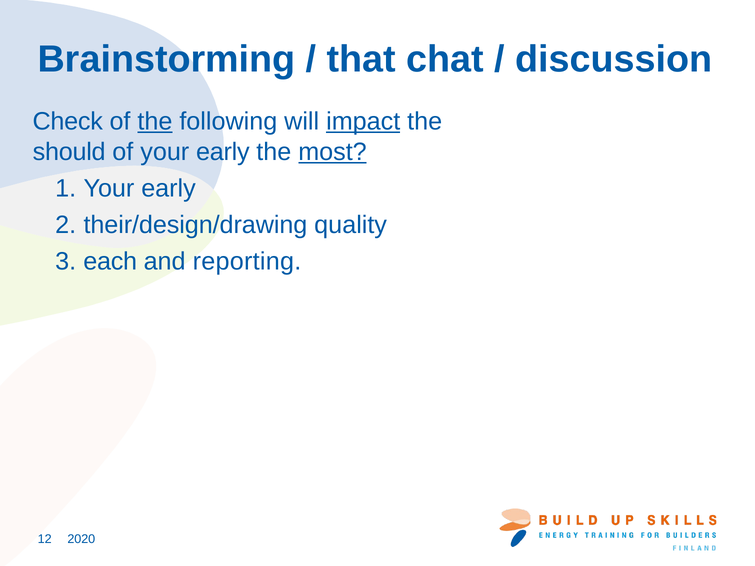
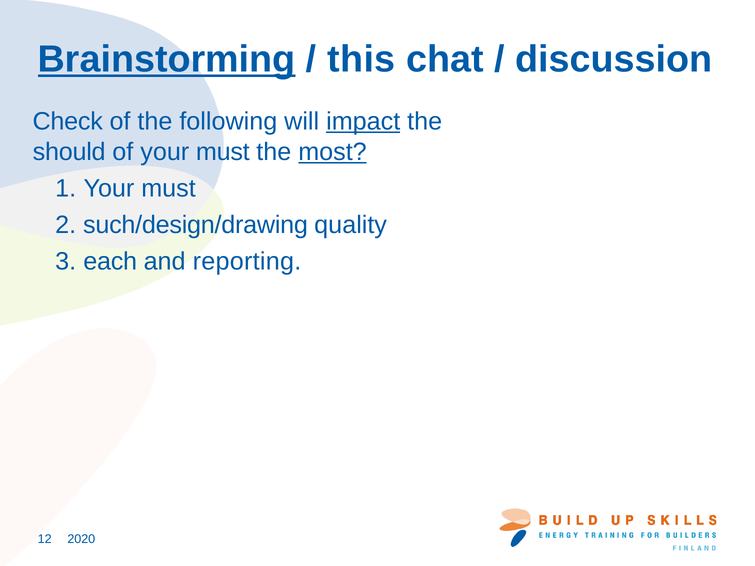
Brainstorming underline: none -> present (167, 59)
that: that -> this (361, 59)
the underline: present -> none (155, 122)
of your early: early -> must (223, 152)
early: early -> must (169, 188)
their/design/drawing: their/design/drawing -> such/design/drawing (196, 225)
